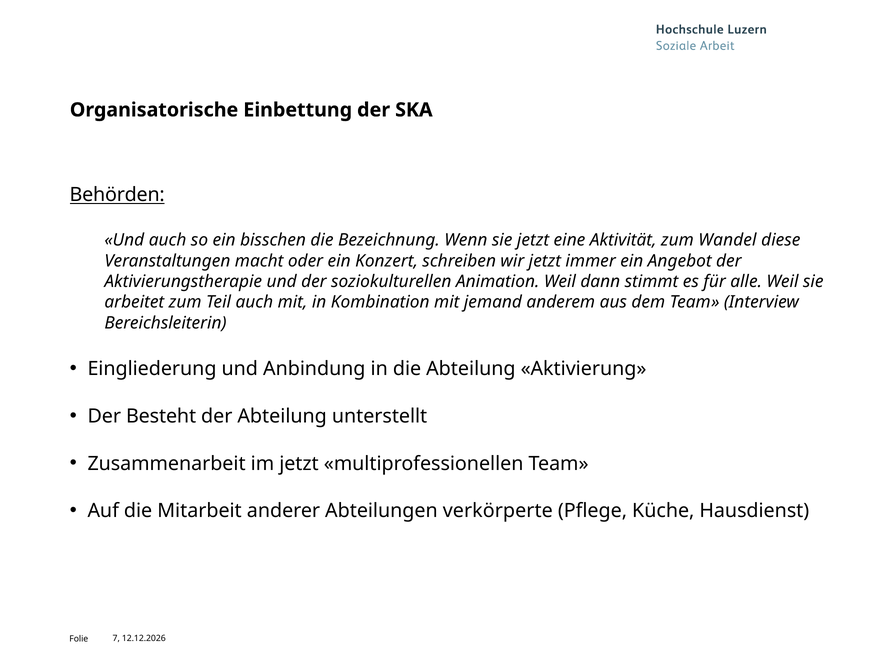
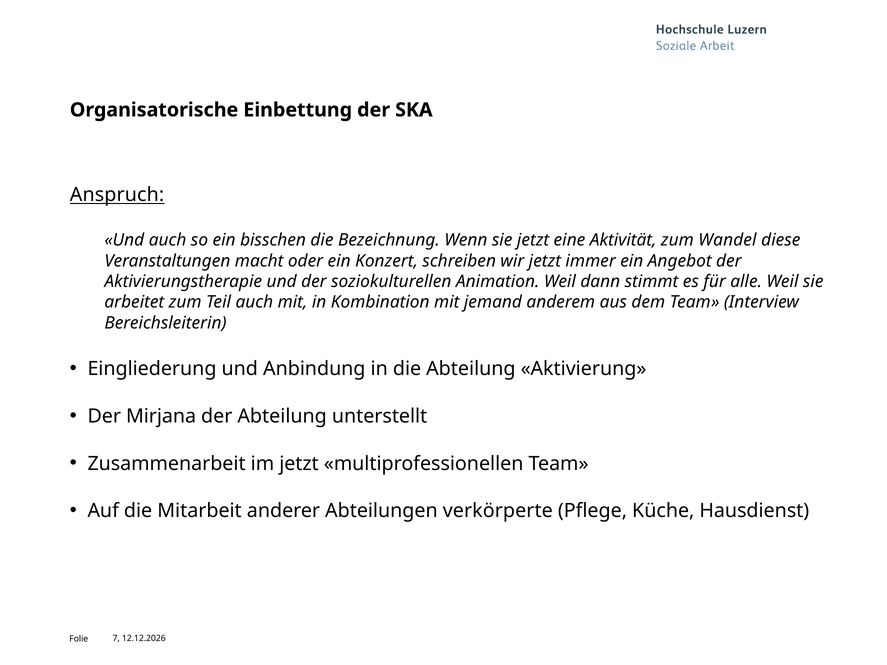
Behörden: Behörden -> Anspruch (117, 195)
Besteht: Besteht -> Mirjana (161, 416)
